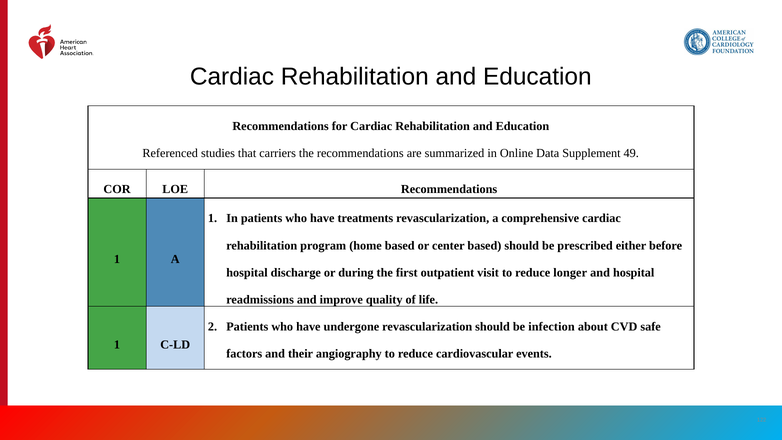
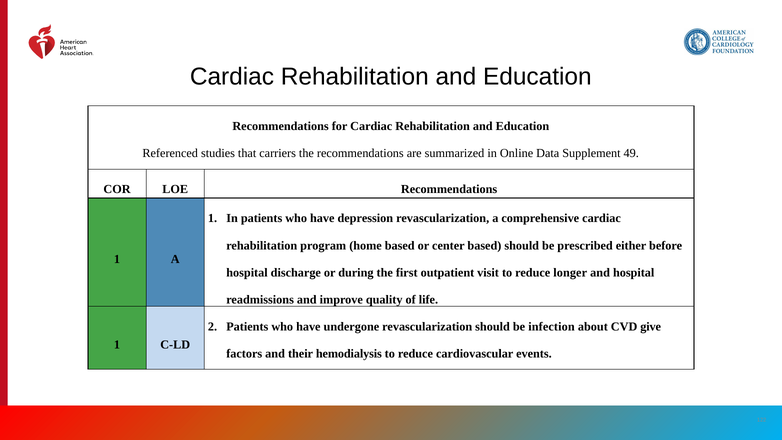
treatments: treatments -> depression (365, 218)
safe: safe -> give (651, 327)
angiography: angiography -> hemodialysis (349, 354)
